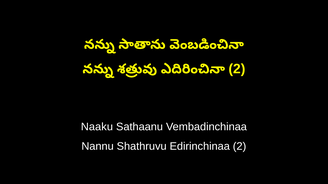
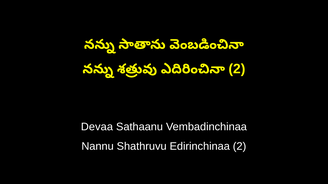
Naaku: Naaku -> Devaa (97, 127)
